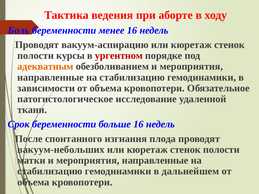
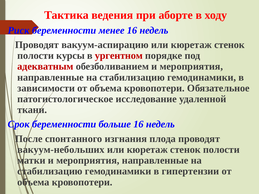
Боль: Боль -> Риск (19, 30)
адекватным colour: orange -> red (45, 67)
дальнейшем: дальнейшем -> гипертензии (190, 171)
